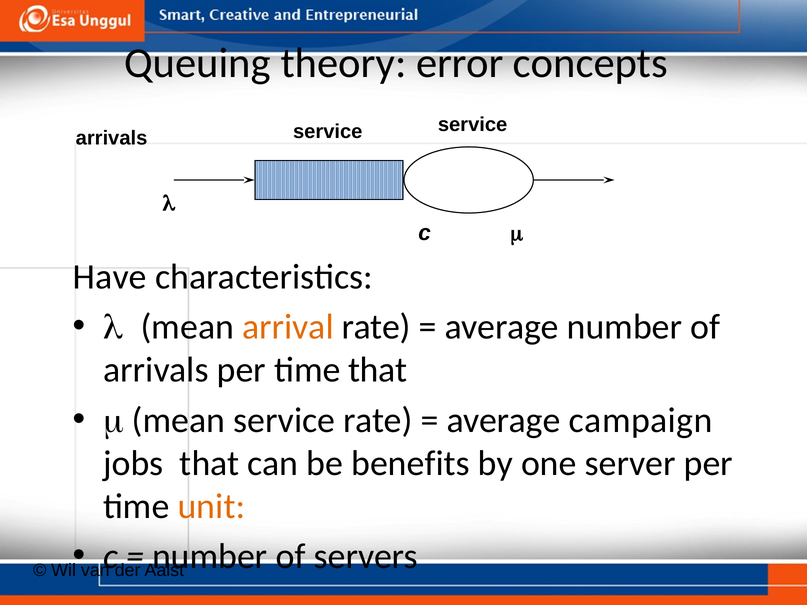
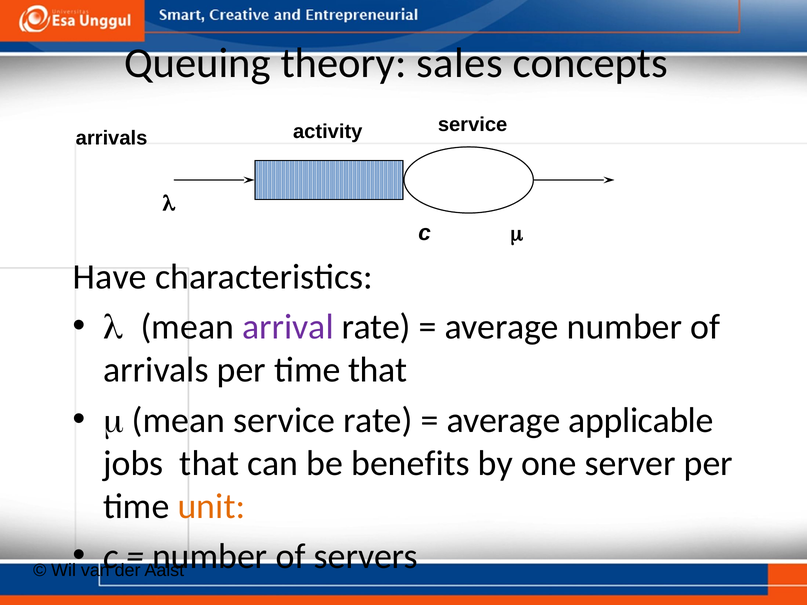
error: error -> sales (460, 63)
arrivals service: service -> activity (328, 131)
arrival colour: orange -> purple (288, 327)
campaign: campaign -> applicable (641, 420)
